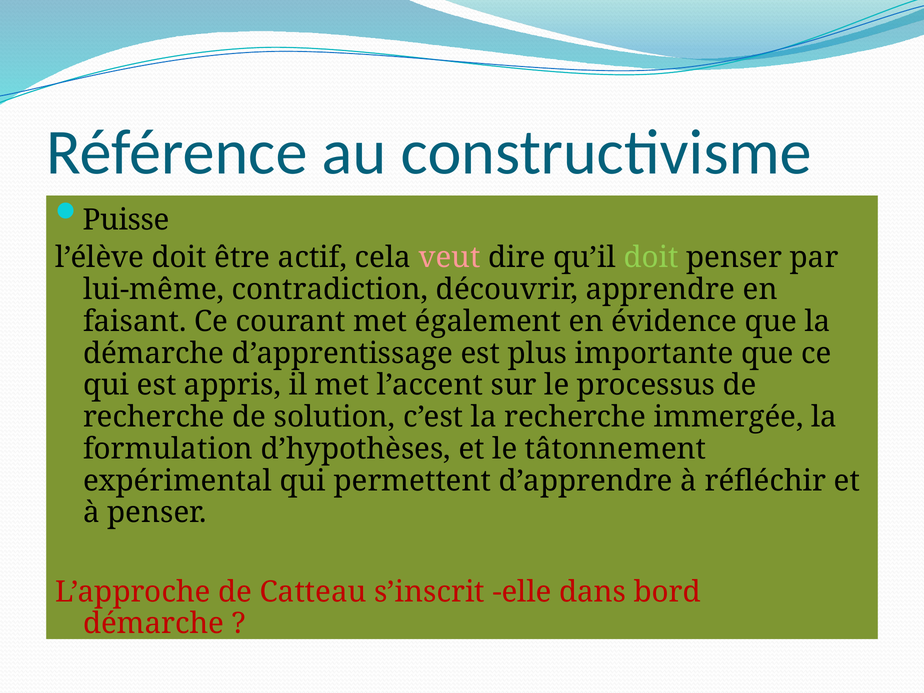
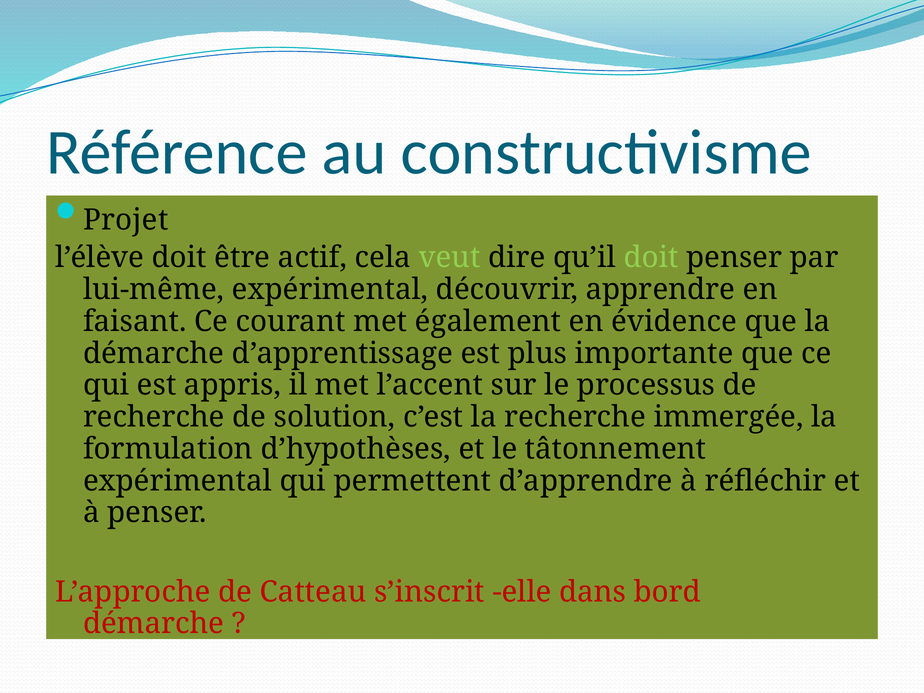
Puisse: Puisse -> Projet (126, 220)
veut colour: pink -> light green (450, 258)
lui-même contradiction: contradiction -> expérimental (330, 290)
